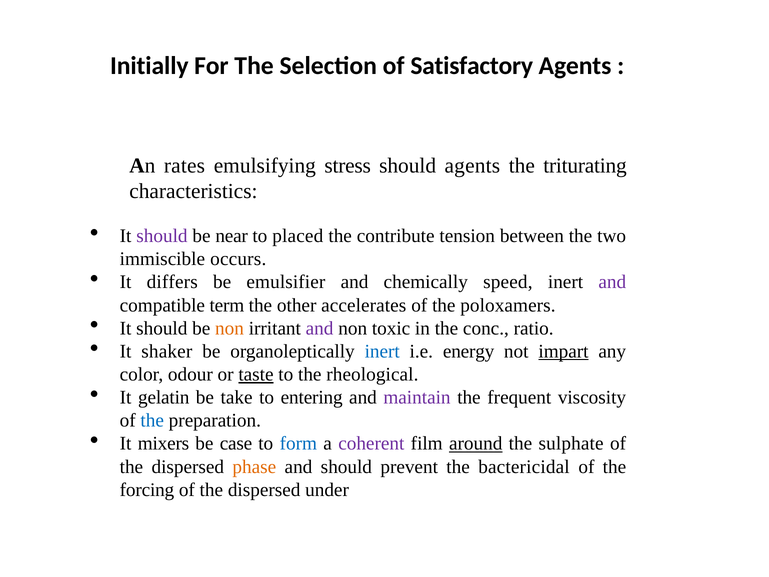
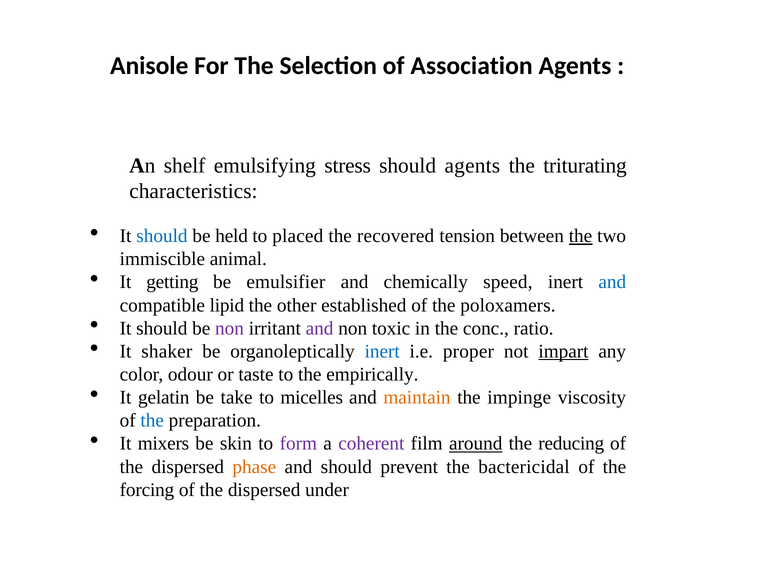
Initially: Initially -> Anisole (149, 66)
Satisfactory: Satisfactory -> Association (472, 66)
rates: rates -> shelf (185, 165)
should colour: purple -> blue (162, 236)
near: near -> held (232, 236)
contribute: contribute -> recovered (396, 236)
the underline: none -> present (580, 236)
occurs: occurs -> animal (238, 259)
differs: differs -> getting (172, 282)
and colour: purple -> blue (612, 282)
term: term -> lipid (227, 305)
accelerates: accelerates -> established (364, 305)
non colour: orange -> purple (230, 328)
energy: energy -> proper (468, 351)
taste underline: present -> none (256, 374)
rheological: rheological -> empirically (372, 374)
entering: entering -> micelles (312, 397)
maintain colour: purple -> orange (417, 397)
frequent: frequent -> impinge (519, 397)
case: case -> skin (236, 443)
form colour: blue -> purple (298, 443)
sulphate: sulphate -> reducing (571, 443)
